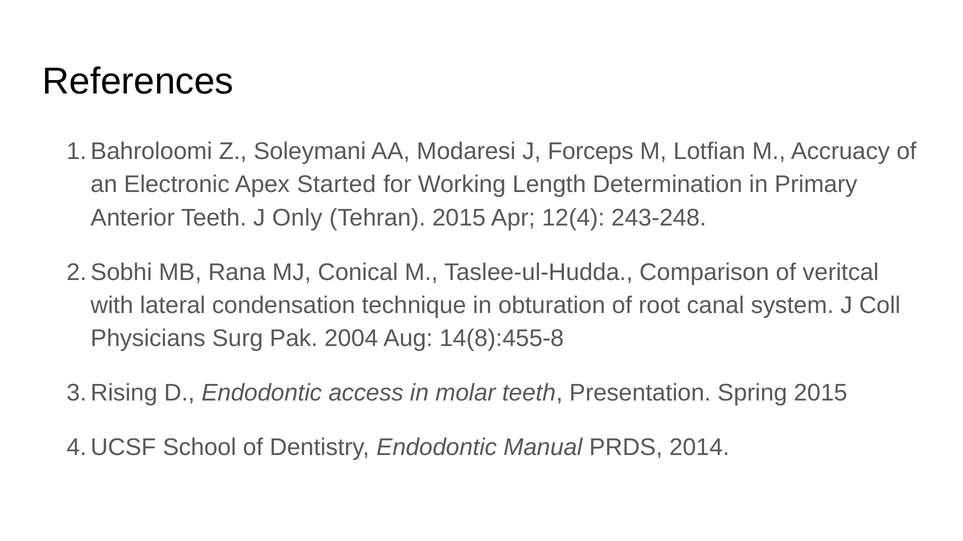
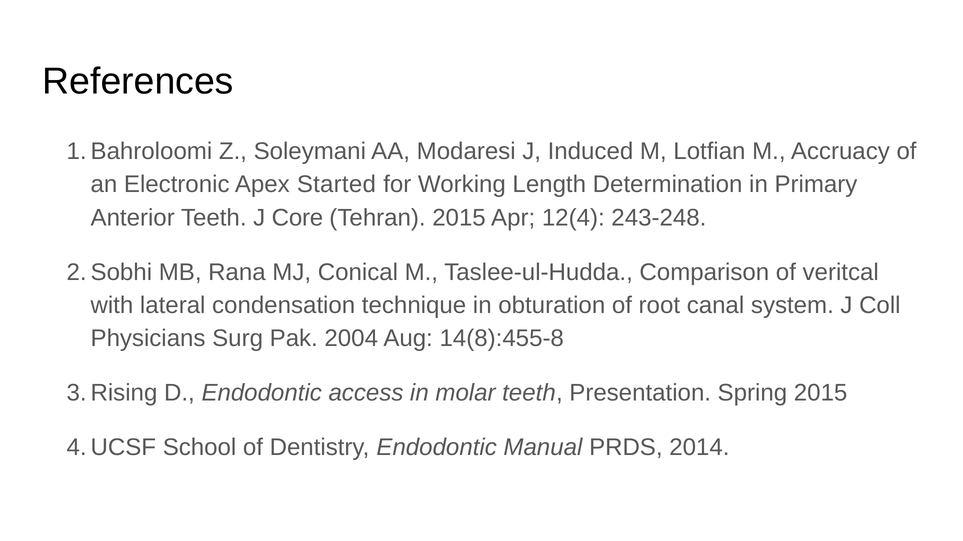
Forceps: Forceps -> Induced (590, 151)
Only: Only -> Core (297, 218)
